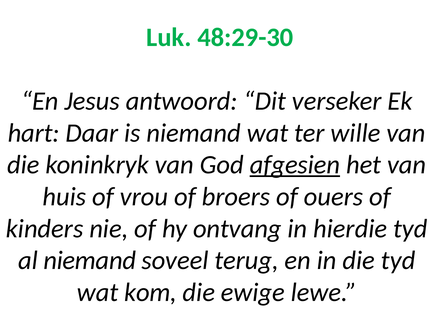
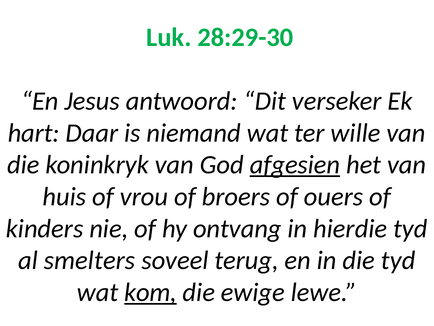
48:29-30: 48:29-30 -> 28:29-30 (245, 37)
al niemand: niemand -> smelters (90, 260)
kom underline: none -> present (151, 292)
